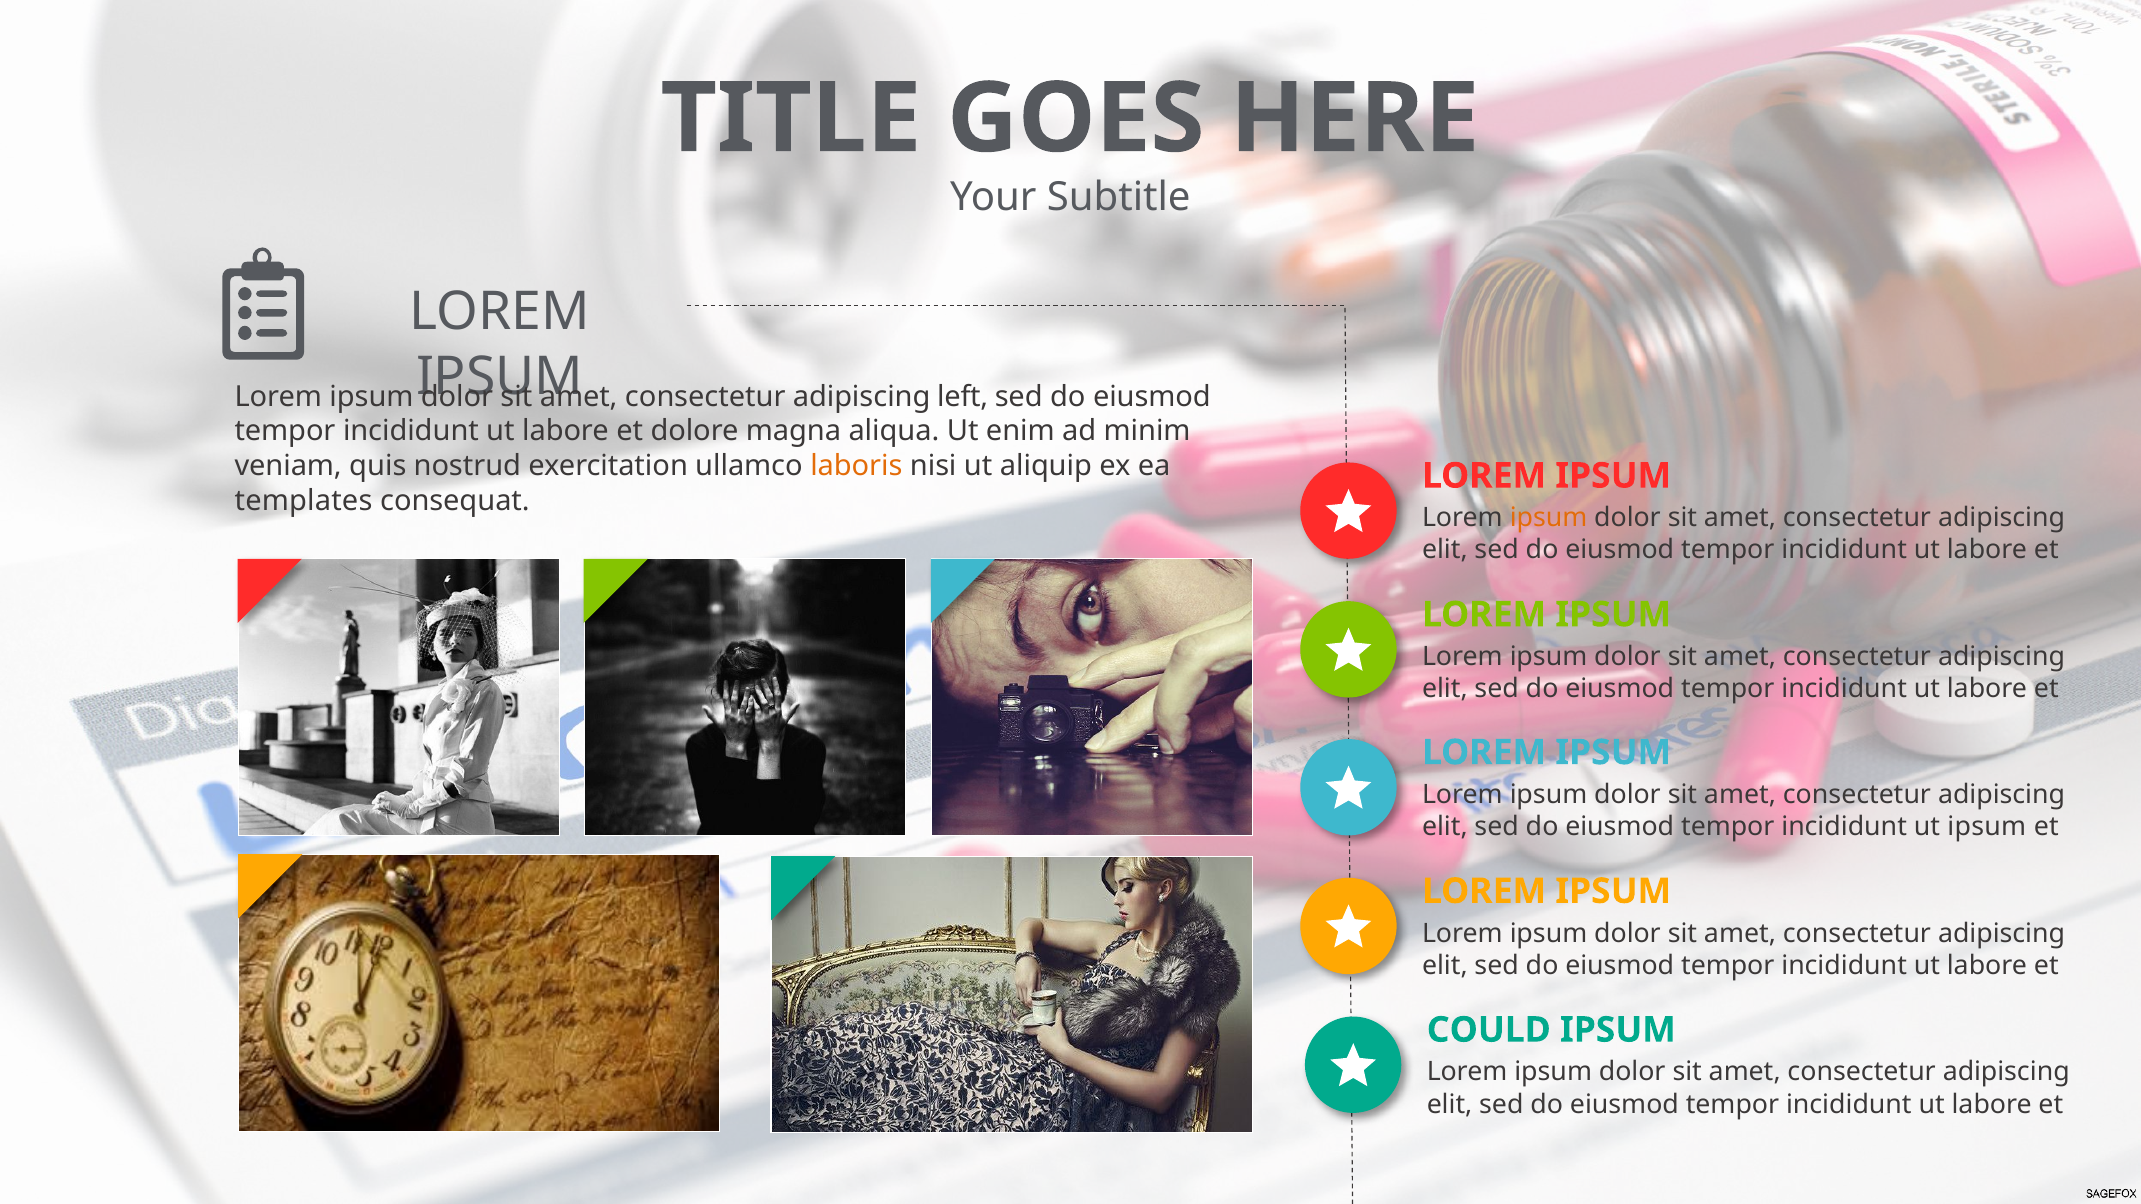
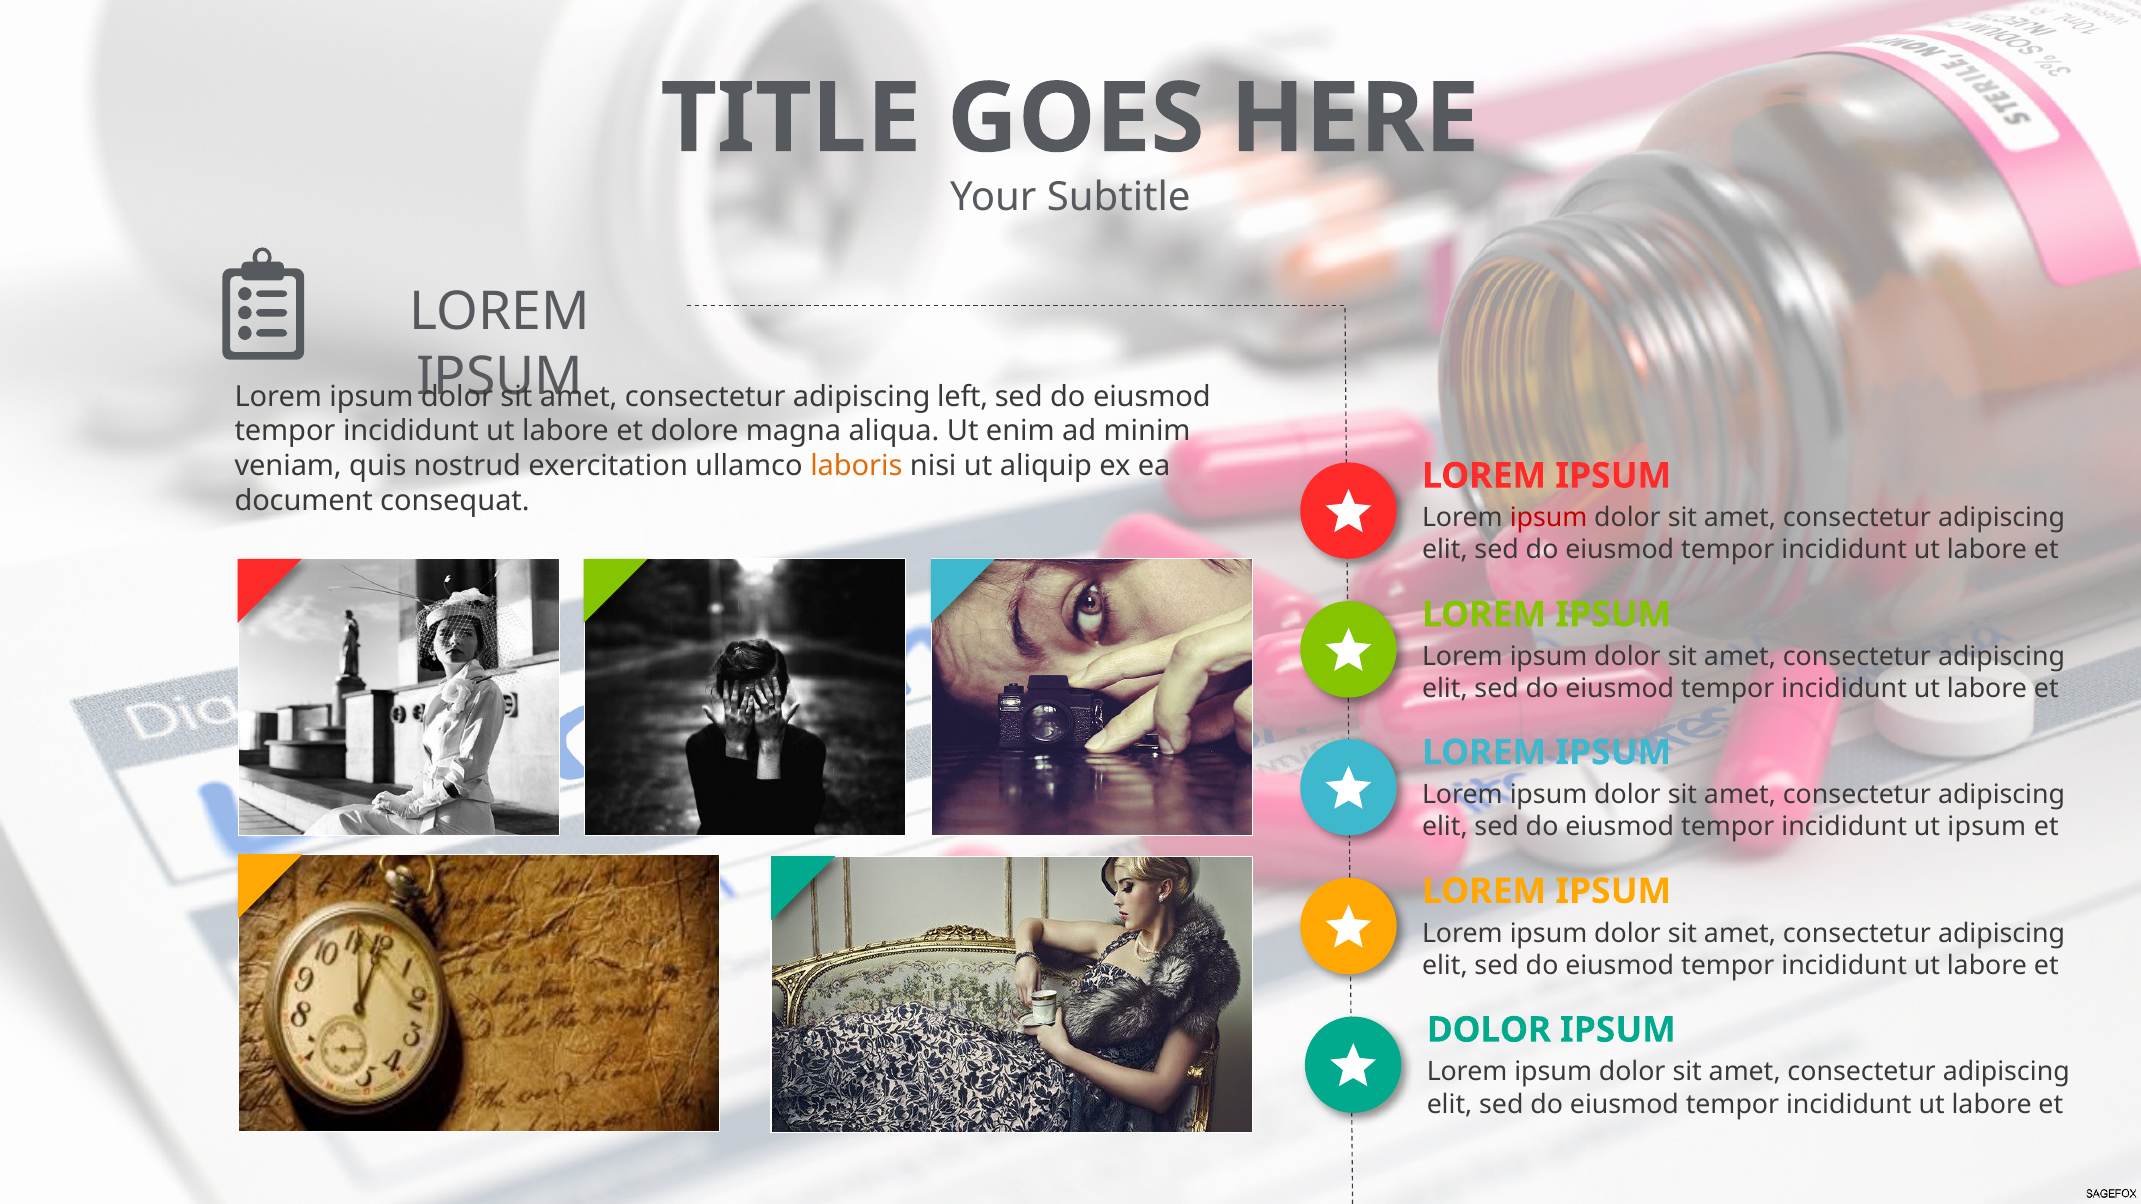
templates: templates -> document (304, 501)
ipsum colour: orange -> red (1549, 518)
COULD: COULD -> DOLOR (1489, 1030)
